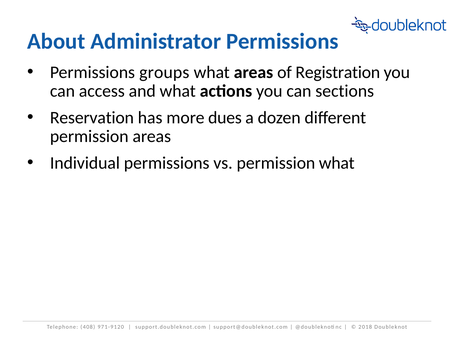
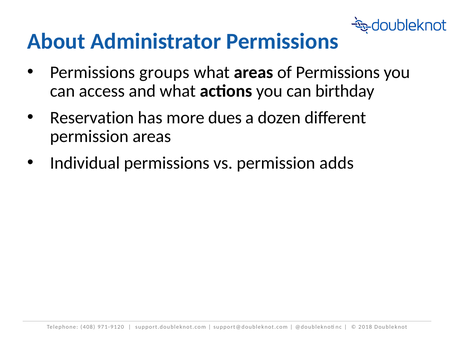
of Registration: Registration -> Permissions (338, 72)
sections: sections -> birthday (345, 91)
permission what: what -> adds (337, 163)
